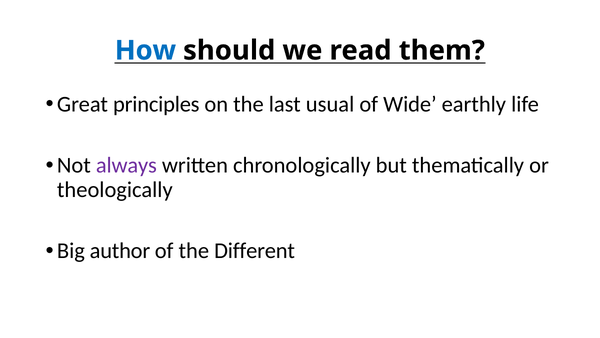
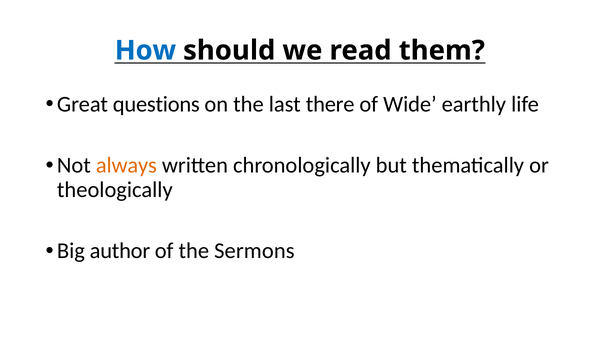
principles: principles -> questions (156, 104)
usual: usual -> there (330, 104)
always colour: purple -> orange (126, 165)
Different: Different -> Sermons (254, 251)
